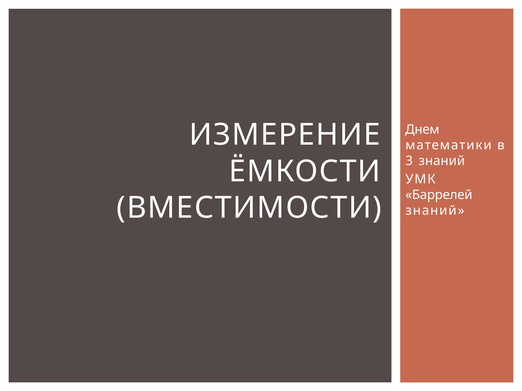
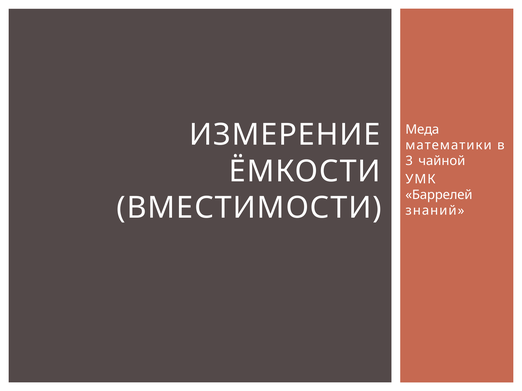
Днем: Днем -> Меда (422, 130)
3 знаний: знаний -> чайной (442, 161)
